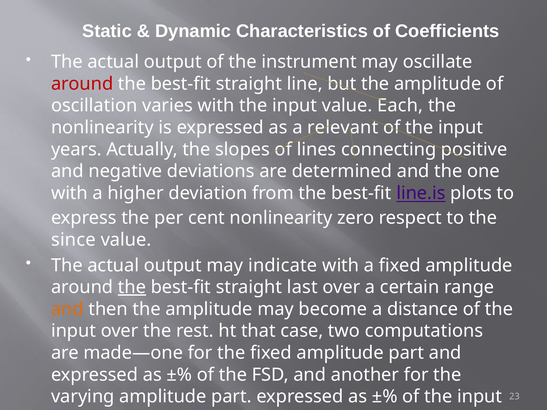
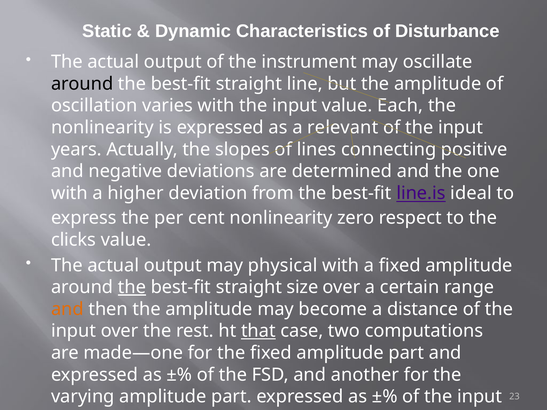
Coefficients: Coefficients -> Disturbance (447, 31)
around colour: red -> black (82, 84)
plots: plots -> ideal (471, 193)
since: since -> clicks (74, 240)
indicate: indicate -> physical (283, 265)
last: last -> size (302, 287)
that underline: none -> present (258, 331)
